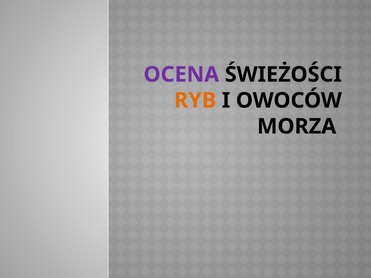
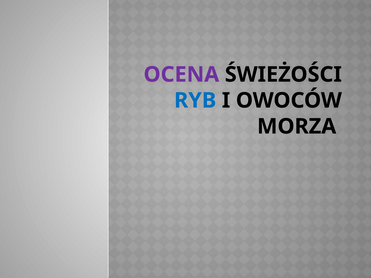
RYB colour: orange -> blue (195, 101)
